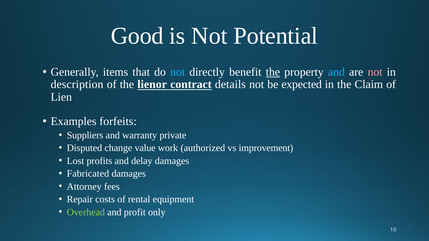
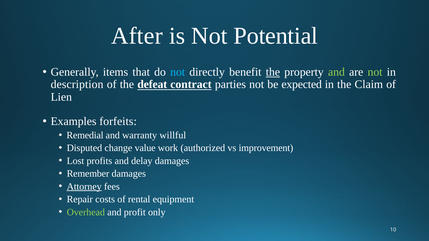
Good: Good -> After (137, 36)
and colour: light blue -> light green (336, 72)
not colour: pink -> light green (375, 72)
lienor: lienor -> defeat (152, 85)
details: details -> parties (230, 85)
Suppliers: Suppliers -> Remedial (85, 135)
private: private -> willful (173, 135)
Fabricated: Fabricated -> Remember (88, 174)
Attorney underline: none -> present (84, 187)
